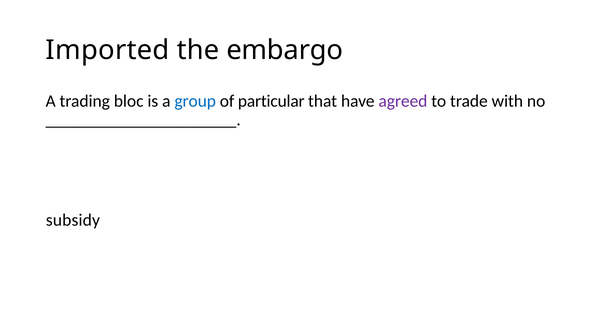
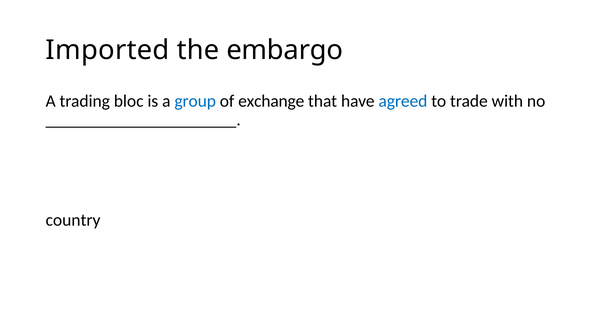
particular: particular -> exchange (271, 101)
agreed colour: purple -> blue (403, 101)
subsidy: subsidy -> country (73, 220)
